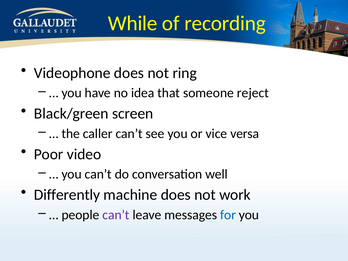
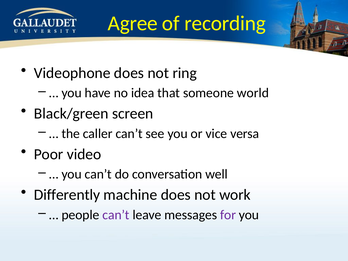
While: While -> Agree (133, 23)
reject: reject -> world (253, 93)
for colour: blue -> purple (228, 215)
